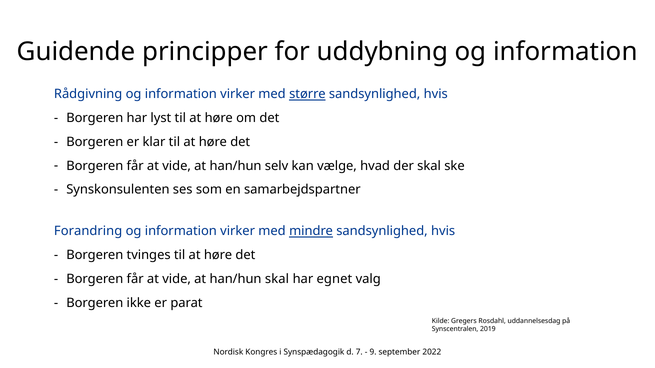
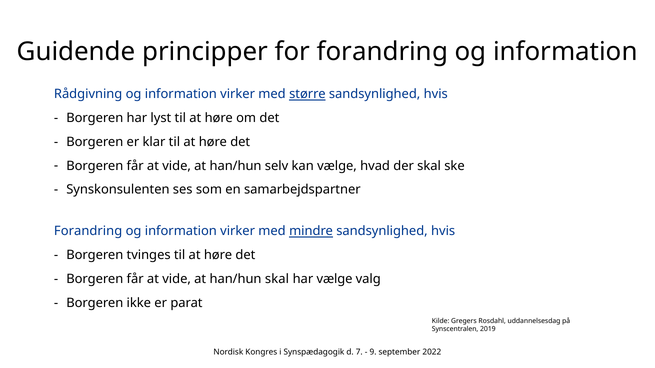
for uddybning: uddybning -> forandring (382, 52)
har egnet: egnet -> vælge (335, 279)
